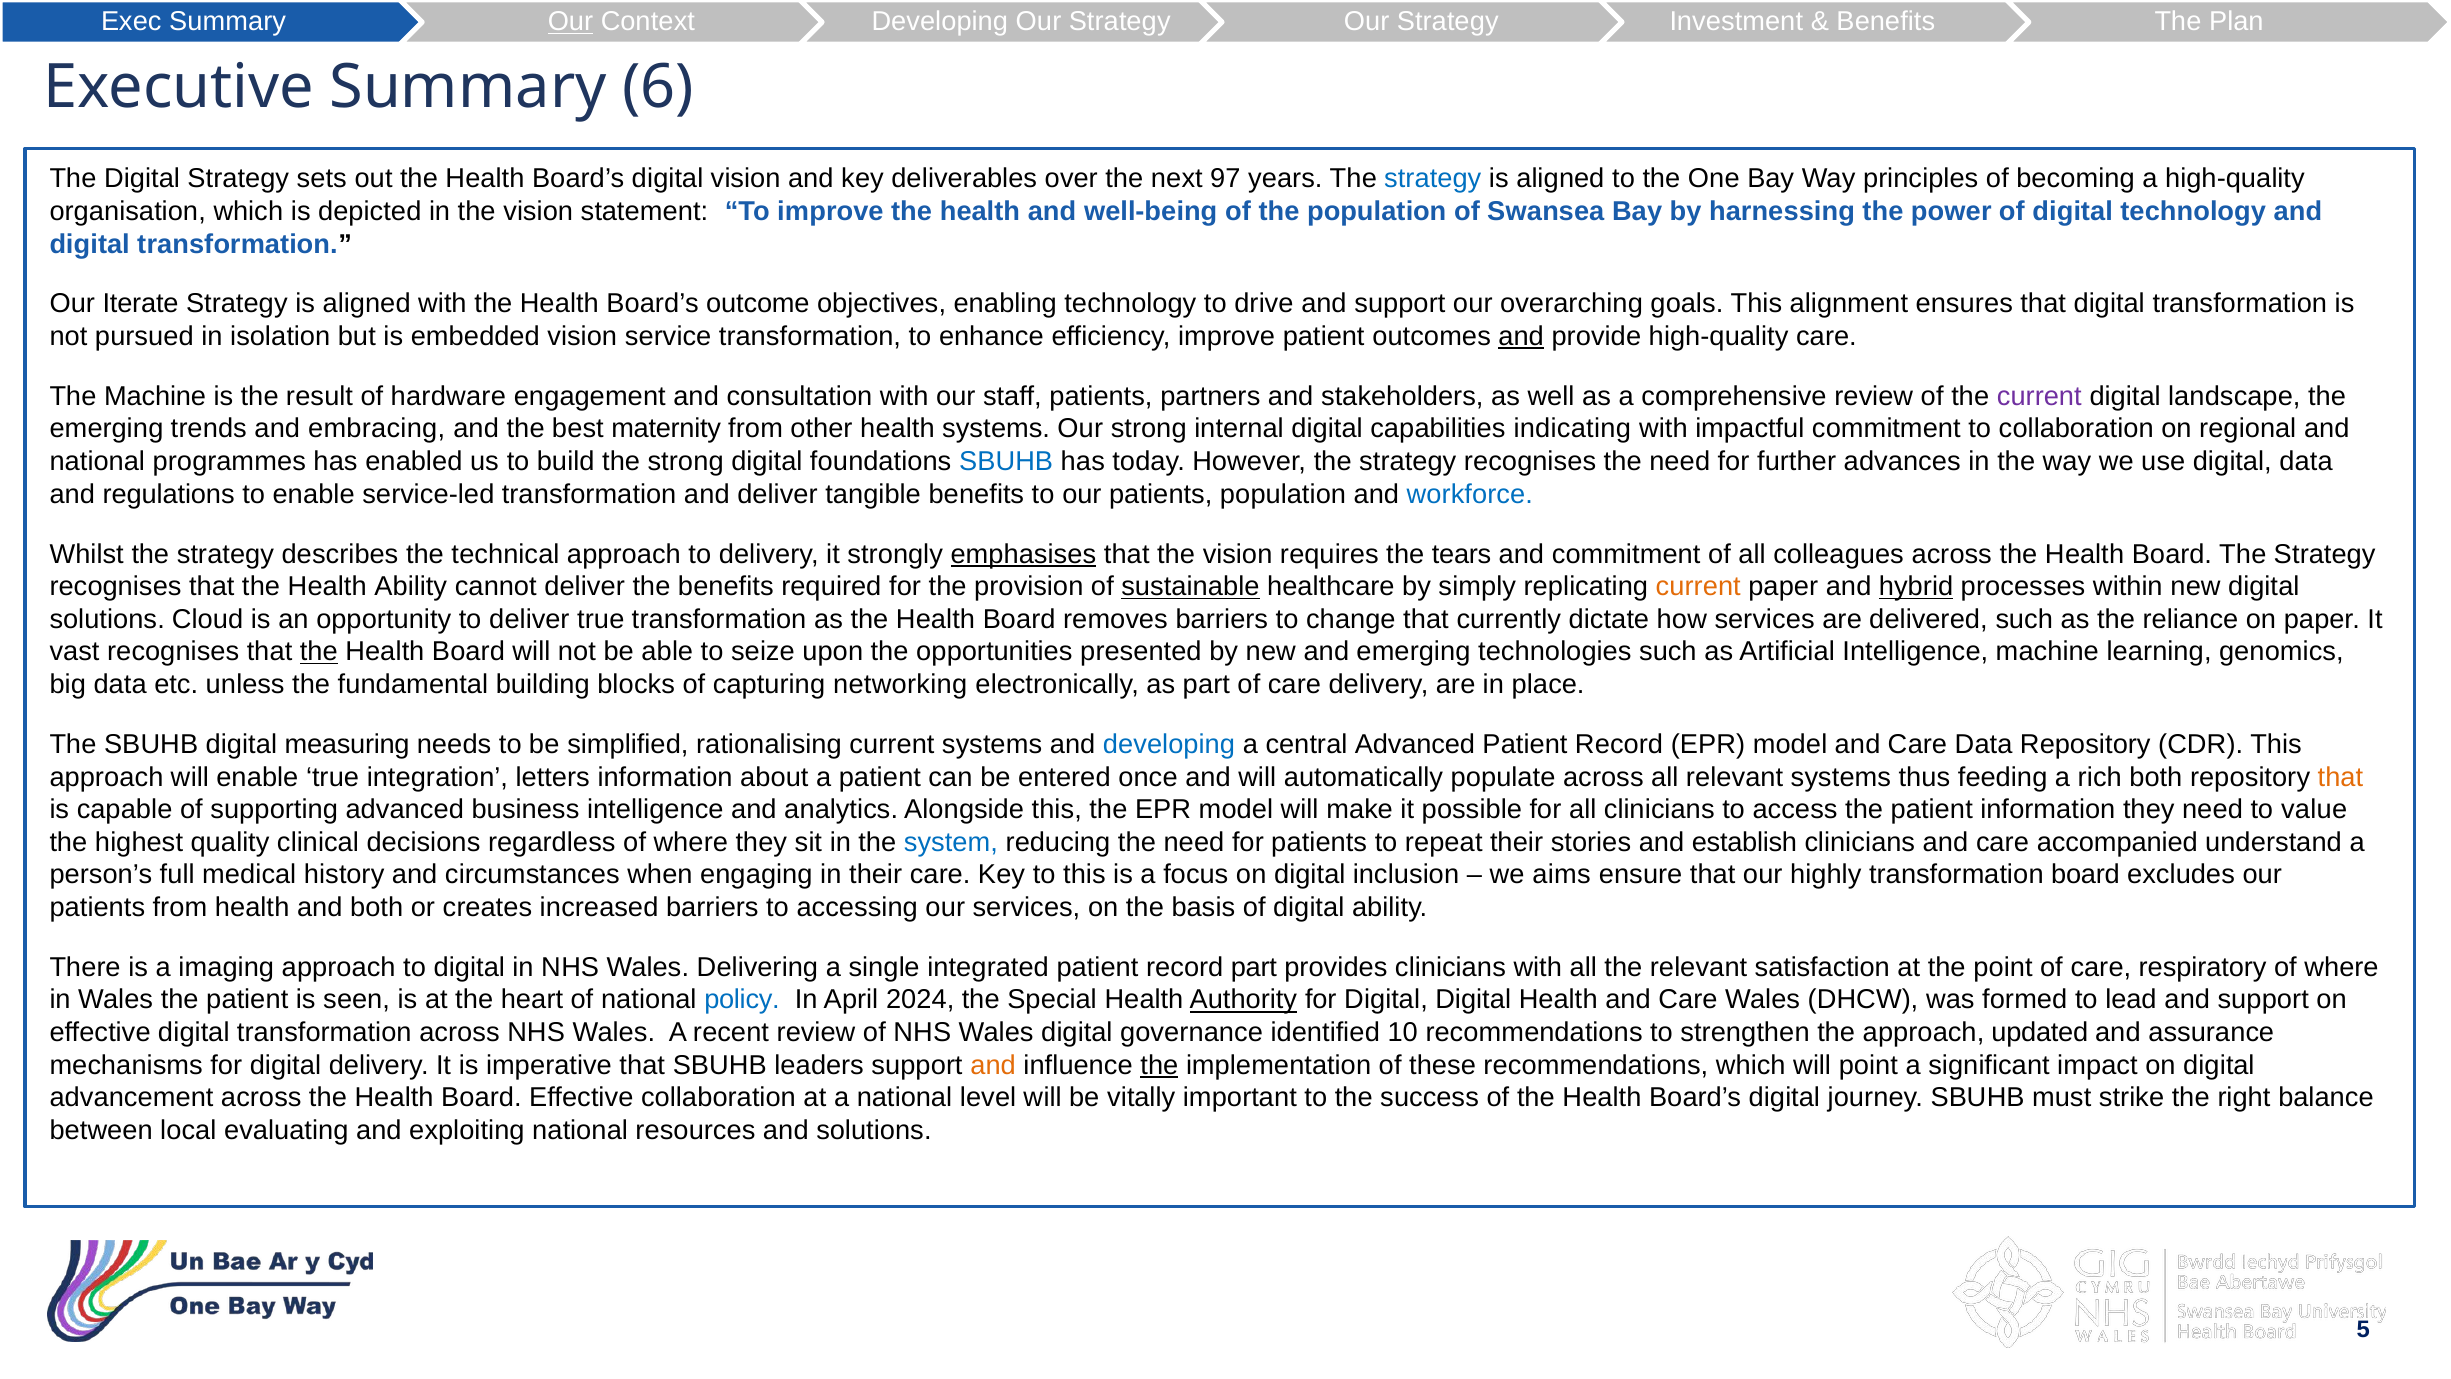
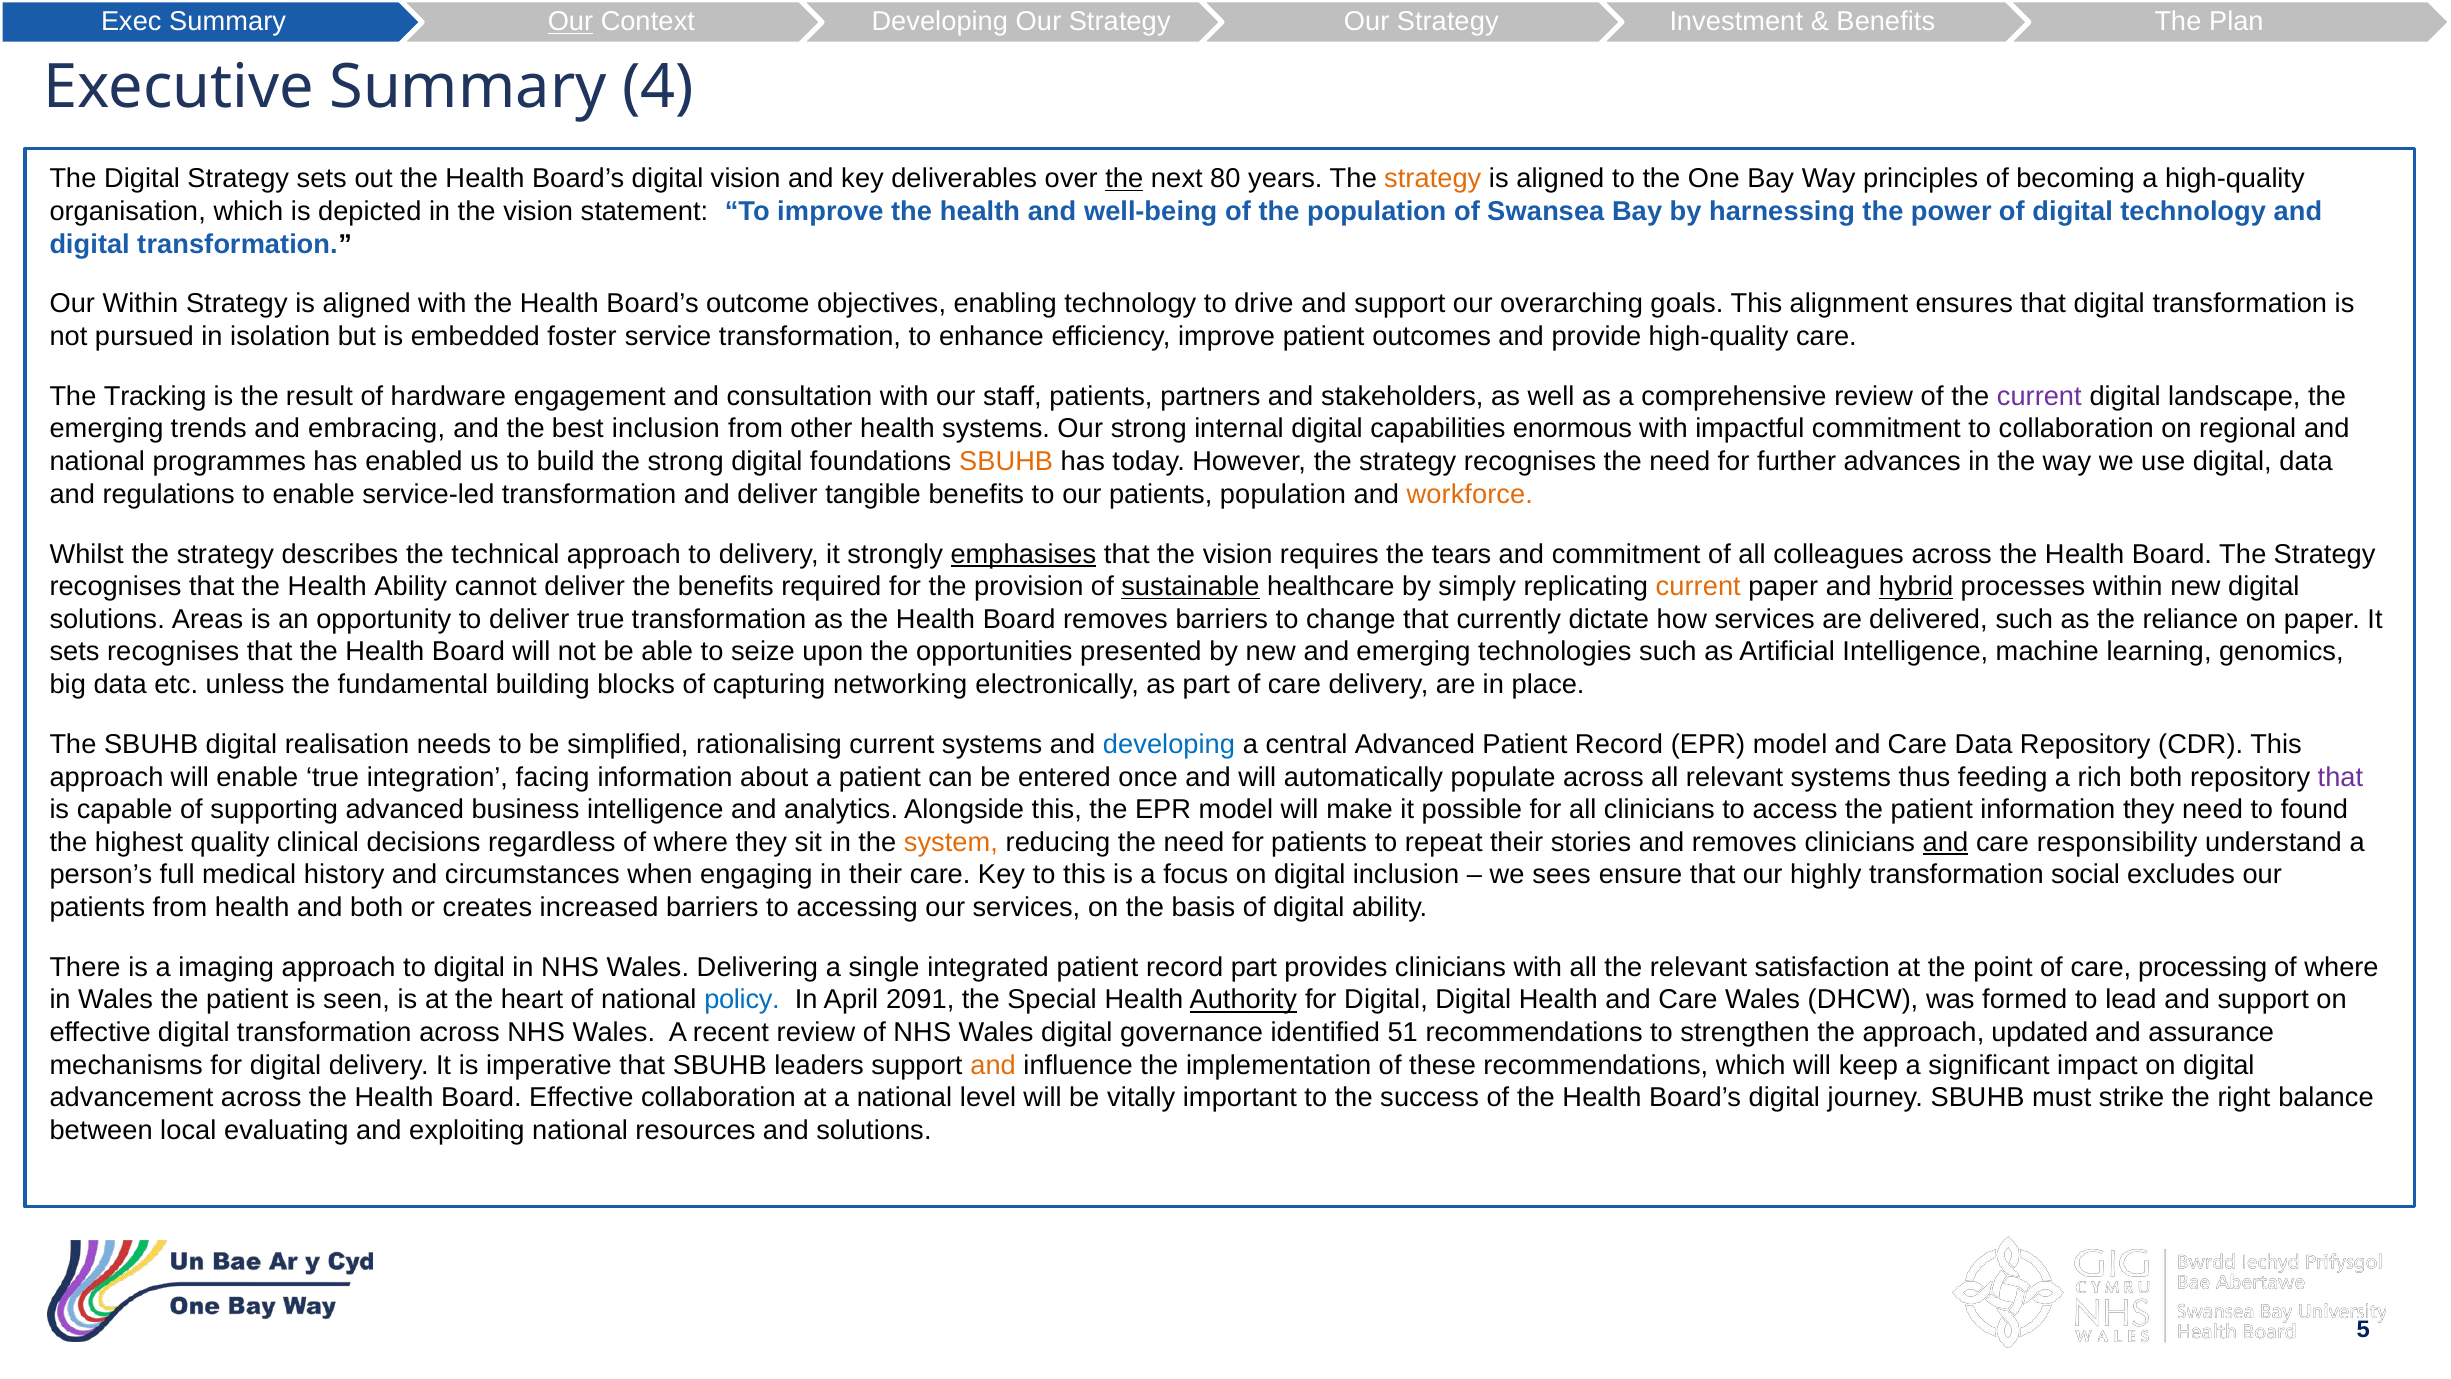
6: 6 -> 4 (658, 88)
the underline: none -> present (1124, 179)
97: 97 -> 80 (1225, 179)
strategy colour: blue -> orange (1433, 179)
Our Iterate: Iterate -> Within (140, 304)
embedded vision: vision -> foster (582, 336)
and underline: present -> none (1521, 336)
The Machine: Machine -> Tracking (155, 396)
best maternity: maternity -> inclusion (666, 429)
indicating: indicating -> enormous (1572, 429)
SBUHB colour: blue -> orange (1006, 462)
workforce colour: blue -> orange (1470, 494)
Cloud: Cloud -> Areas (208, 619)
vast: vast -> sets (75, 652)
the underline: present -> none (319, 652)
measuring: measuring -> realisation (347, 744)
letters: letters -> facing (553, 777)
that colour: orange -> purple (2340, 777)
value: value -> found (2314, 810)
system colour: blue -> orange (951, 842)
and establish: establish -> removes (1744, 842)
and underline: none -> present (1945, 842)
accompanied: accompanied -> responsibility (2117, 842)
aims: aims -> sees (1561, 875)
transformation board: board -> social (2085, 875)
respiratory: respiratory -> processing (2203, 967)
2024: 2024 -> 2091 (920, 1000)
10: 10 -> 51 (1403, 1032)
the underline: present -> none (1159, 1065)
will point: point -> keep (1868, 1065)
